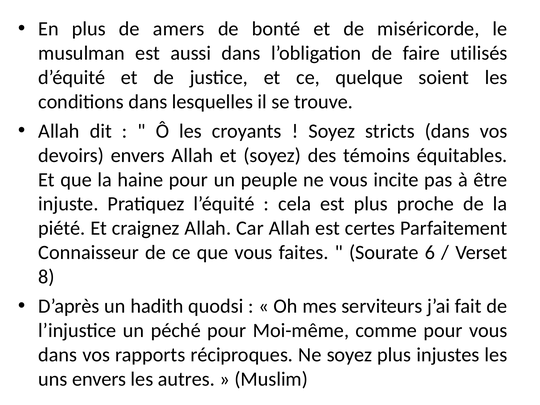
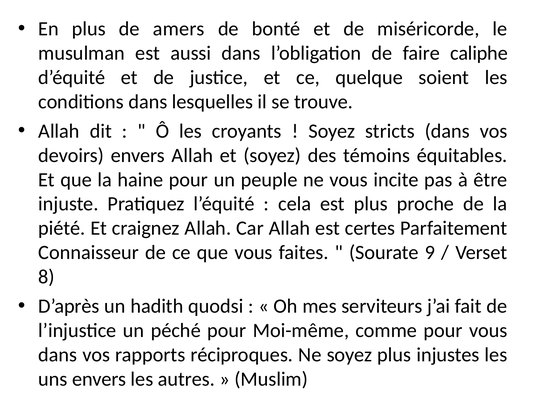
utilisés: utilisés -> caliphe (479, 53)
6: 6 -> 9 (430, 253)
